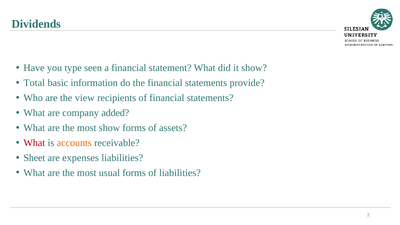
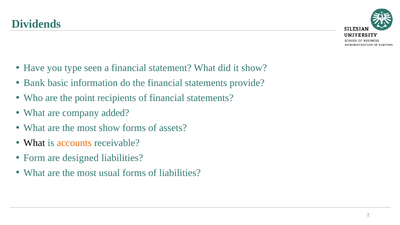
Total: Total -> Bank (34, 83)
view: view -> point (85, 98)
What colour: red -> black (34, 143)
Sheet: Sheet -> Form (34, 158)
expenses: expenses -> designed (81, 158)
